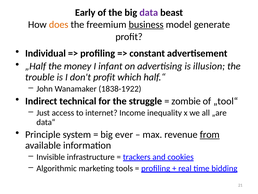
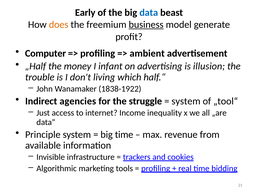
data colour: purple -> blue (149, 13)
Individual: Individual -> Computer (46, 53)
constant: constant -> ambient (147, 53)
don't profit: profit -> living (104, 77)
technical: technical -> agencies (78, 101)
zombie: zombie -> system (186, 101)
big ever: ever -> time (124, 134)
from underline: present -> none (210, 134)
